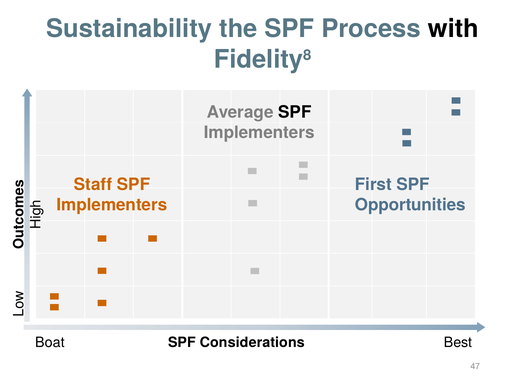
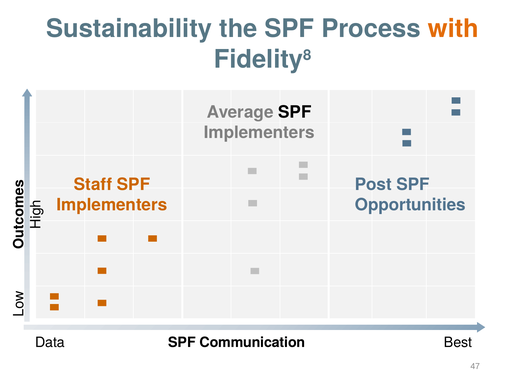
with colour: black -> orange (453, 29)
First: First -> Post (373, 184)
Boat: Boat -> Data (50, 342)
Considerations: Considerations -> Communication (252, 342)
